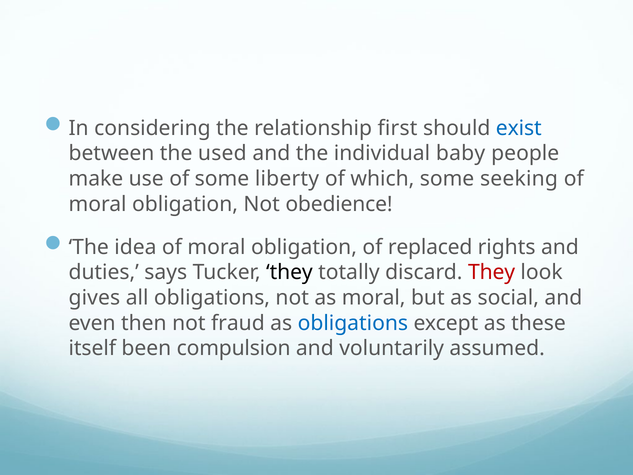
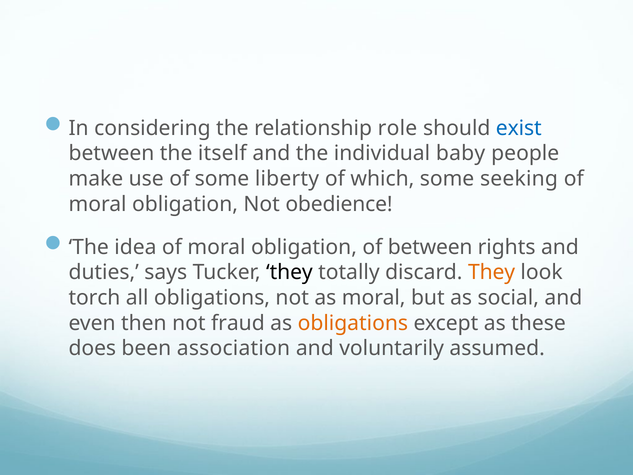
first: first -> role (397, 128)
used: used -> itself (222, 153)
of replaced: replaced -> between (430, 247)
They colour: red -> orange (492, 272)
gives: gives -> torch (94, 298)
obligations colour: blue -> orange (353, 323)
itself: itself -> does (92, 348)
compulsion: compulsion -> association (233, 348)
